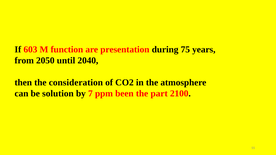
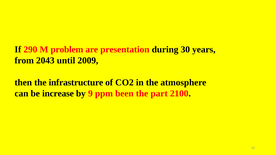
603: 603 -> 290 (30, 49)
function: function -> problem (67, 49)
75: 75 -> 30 (185, 49)
2050: 2050 -> 2043 (45, 61)
2040: 2040 -> 2009 (88, 61)
consideration: consideration -> infrastructure (76, 83)
solution: solution -> increase (58, 94)
7: 7 -> 9 (90, 94)
